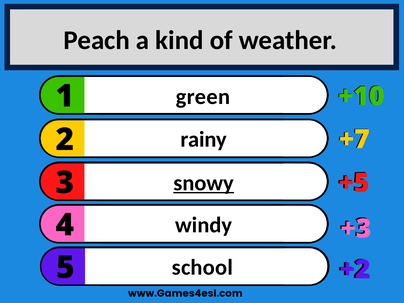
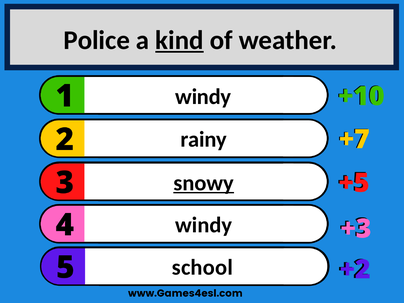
Peach: Peach -> Police (97, 40)
kind underline: none -> present (179, 40)
green: green -> windy (203, 97)
